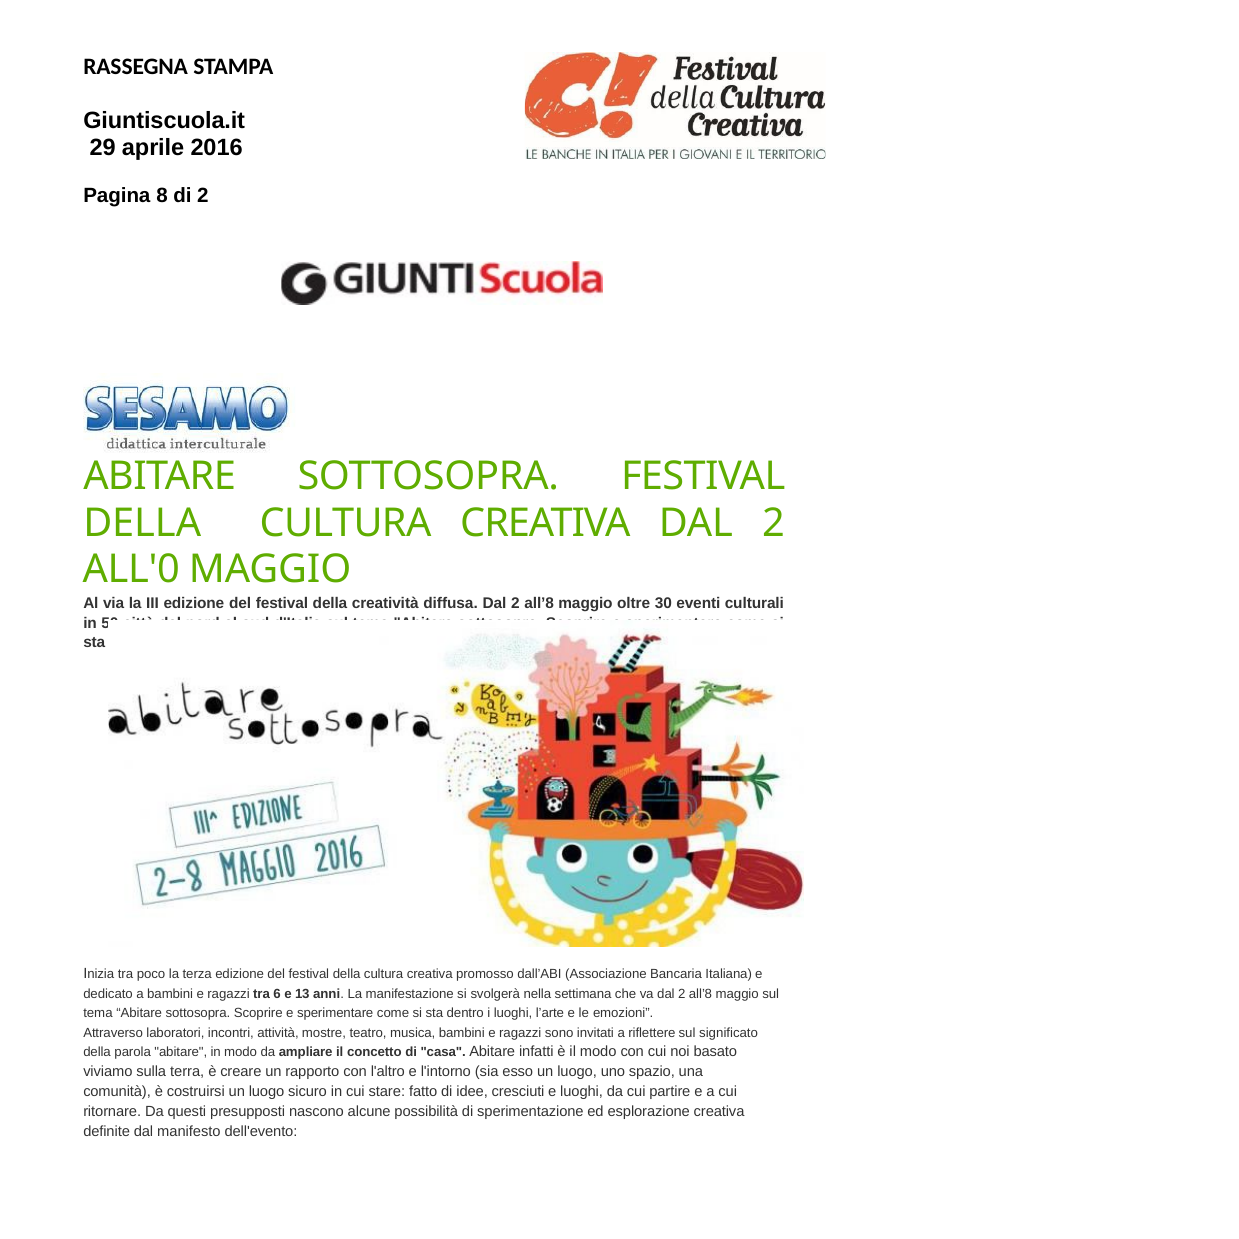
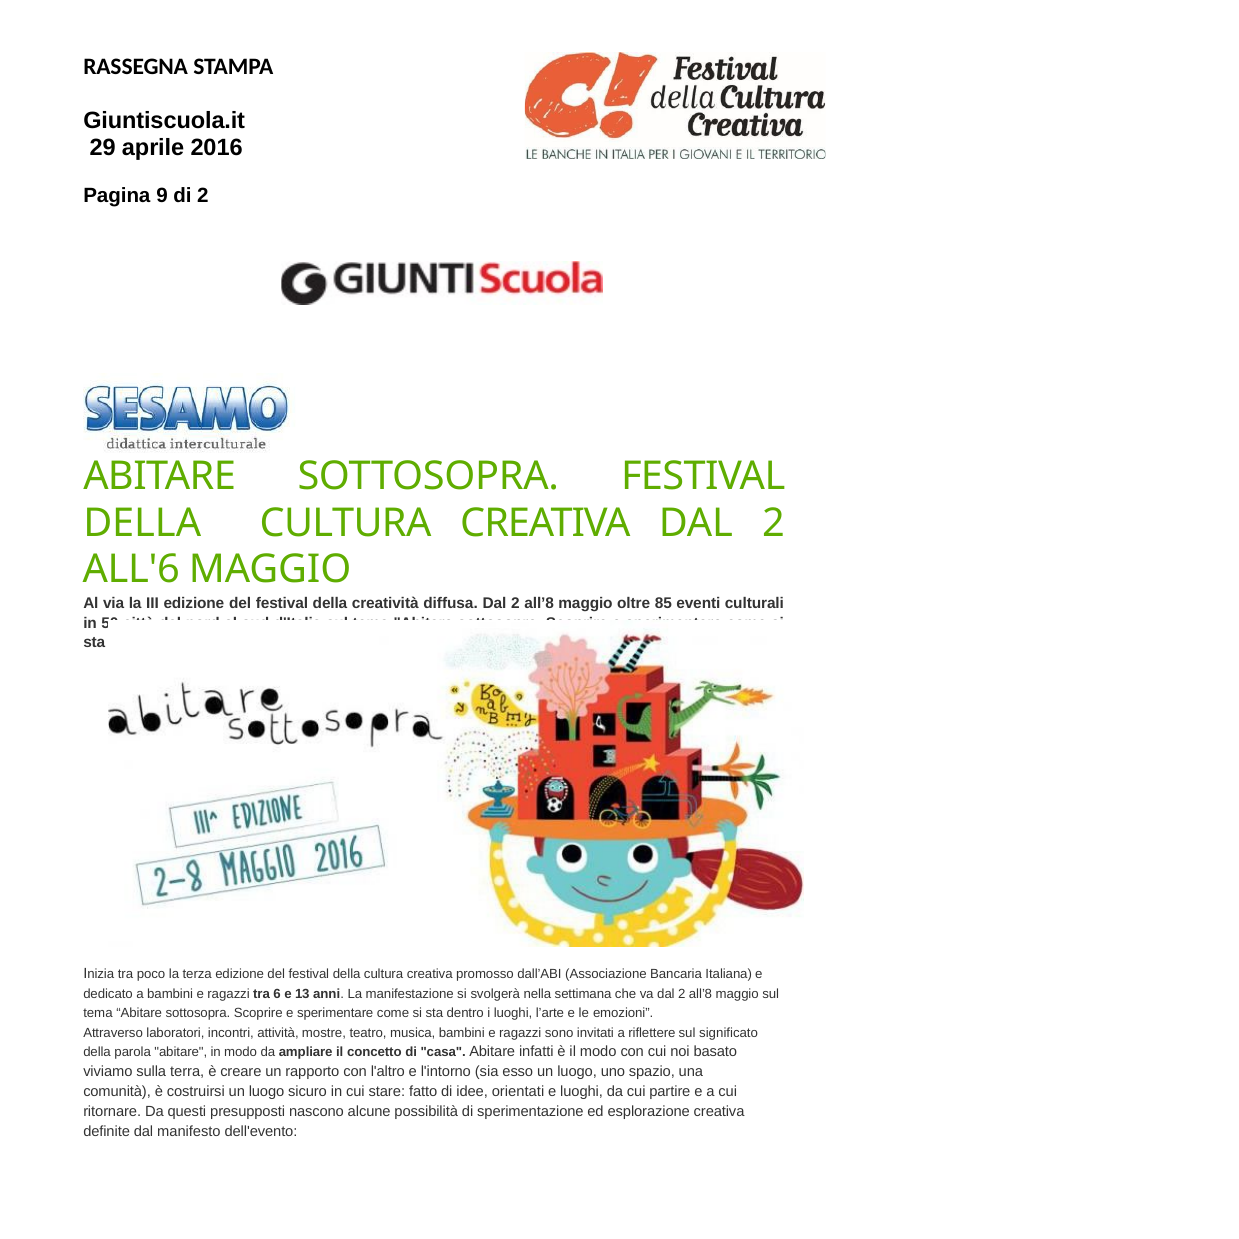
8: 8 -> 9 (162, 196)
ALL'0: ALL'0 -> ALL'6 (131, 569)
30: 30 -> 85 (663, 603)
cresciuti: cresciuti -> orientati (518, 1092)
